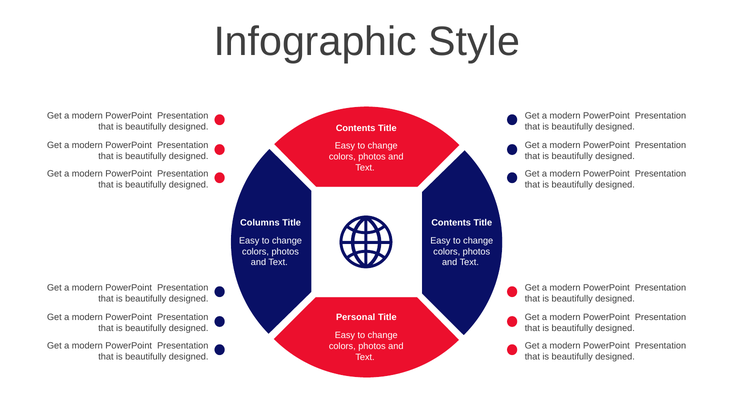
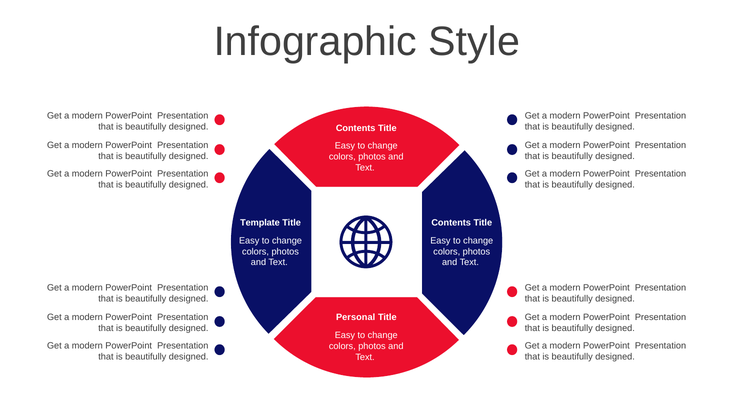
Columns: Columns -> Template (260, 223)
